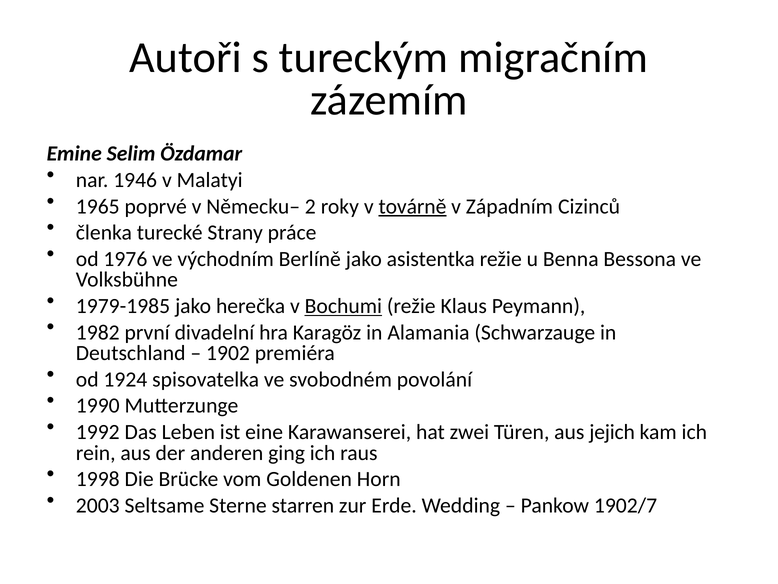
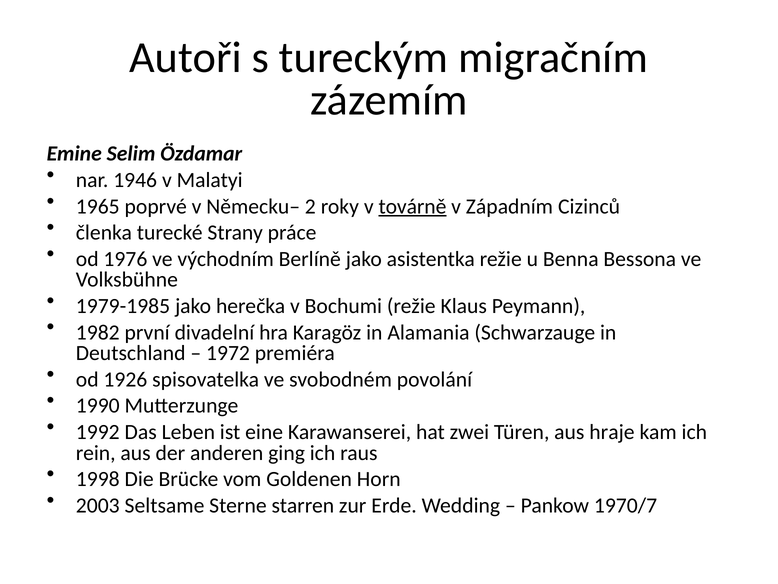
Bochumi underline: present -> none (343, 306)
1902: 1902 -> 1972 (228, 353)
1924: 1924 -> 1926 (125, 379)
jejich: jejich -> hraje (612, 432)
1902/7: 1902/7 -> 1970/7 (626, 505)
